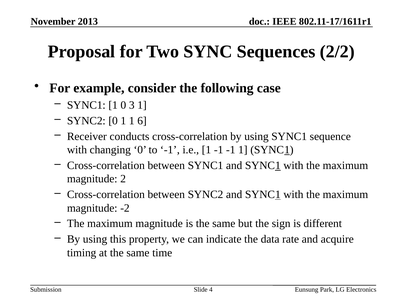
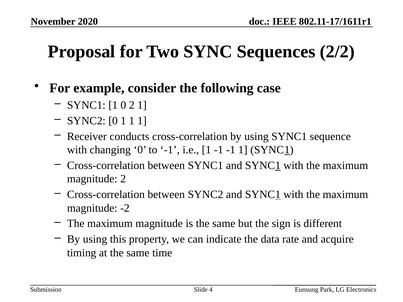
2013: 2013 -> 2020 (88, 22)
0 3: 3 -> 2 (132, 105)
1 1 6: 6 -> 1 (142, 121)
